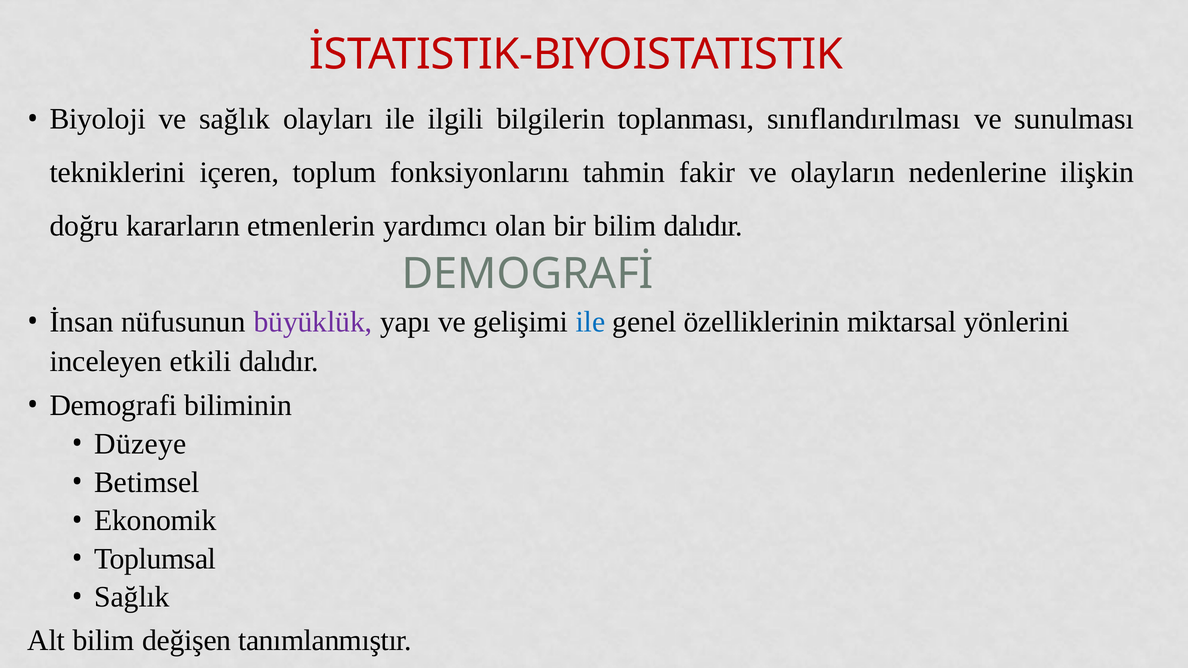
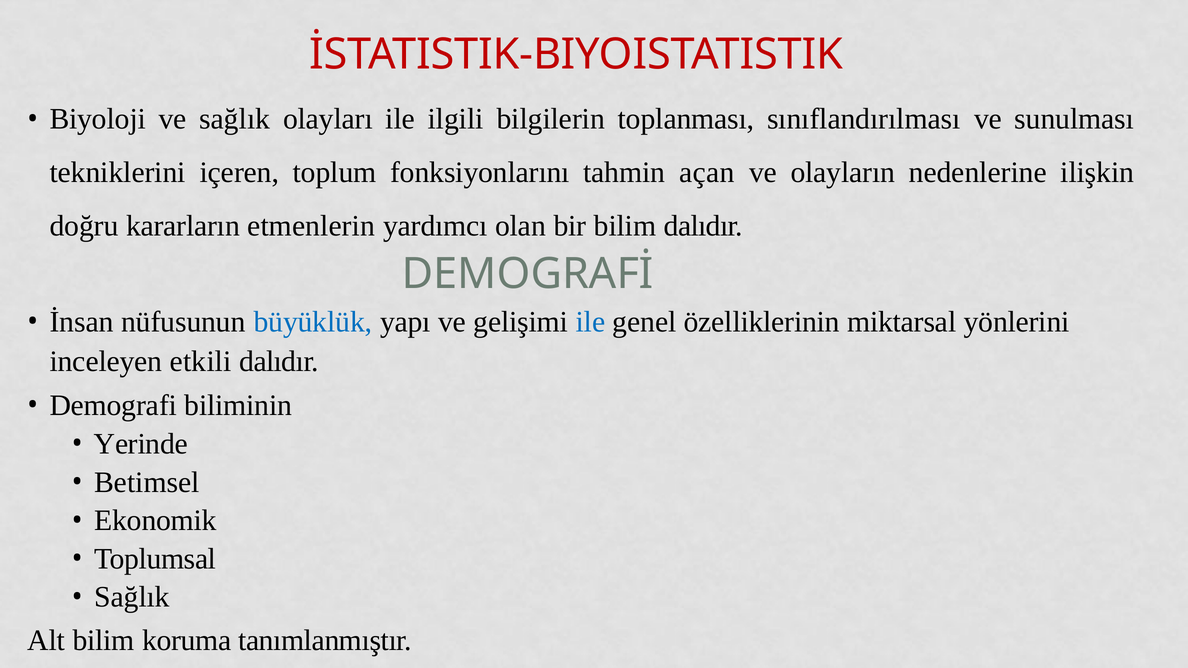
fakir: fakir -> açan (707, 173)
büyüklük colour: purple -> blue (313, 322)
Düzeye: Düzeye -> Yerinde (141, 444)
değişen: değişen -> koruma (187, 641)
